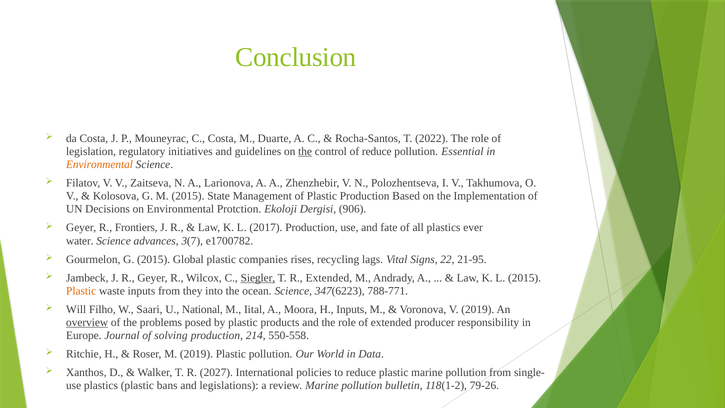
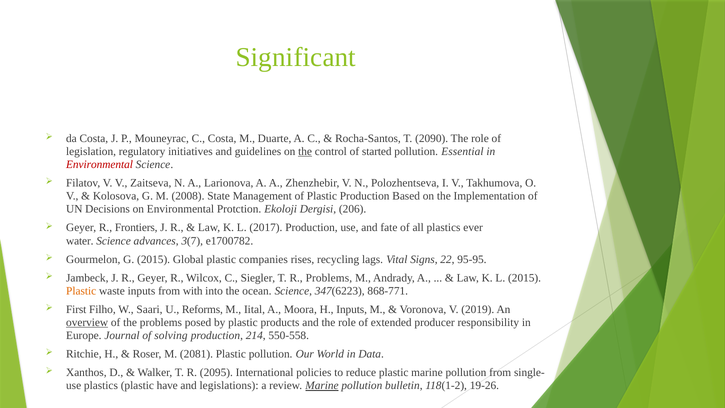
Conclusion: Conclusion -> Significant (296, 57)
2022: 2022 -> 2090 (432, 138)
of reduce: reduce -> started (377, 151)
Environmental colour: orange -> red (100, 164)
M 2015: 2015 -> 2008 (188, 196)
906: 906 -> 206 (353, 209)
21-95: 21-95 -> 95-95 (472, 259)
Siegler underline: present -> none (258, 278)
R Extended: Extended -> Problems (329, 278)
they: they -> with (193, 291)
788-771: 788-771 -> 868-771 (388, 291)
Will: Will -> First (76, 309)
National: National -> Reforms (202, 309)
M 2019: 2019 -> 2081 (196, 354)
2027: 2027 -> 2095 (216, 372)
bans: bans -> have (167, 385)
Marine underline: none -> present (322, 385)
79-26: 79-26 -> 19-26 (484, 385)
